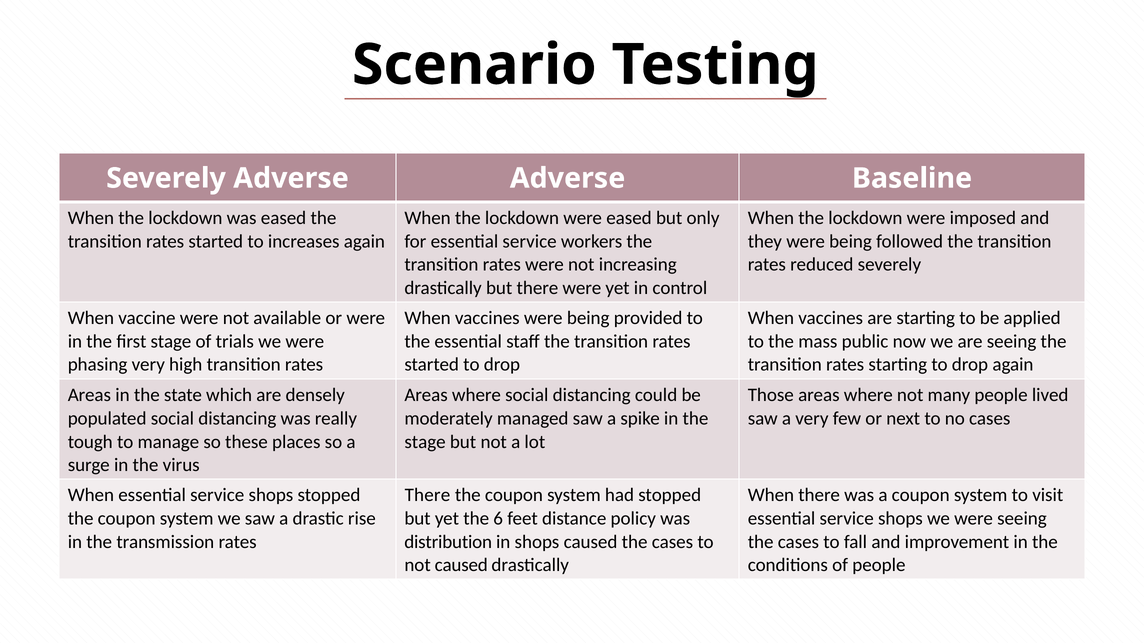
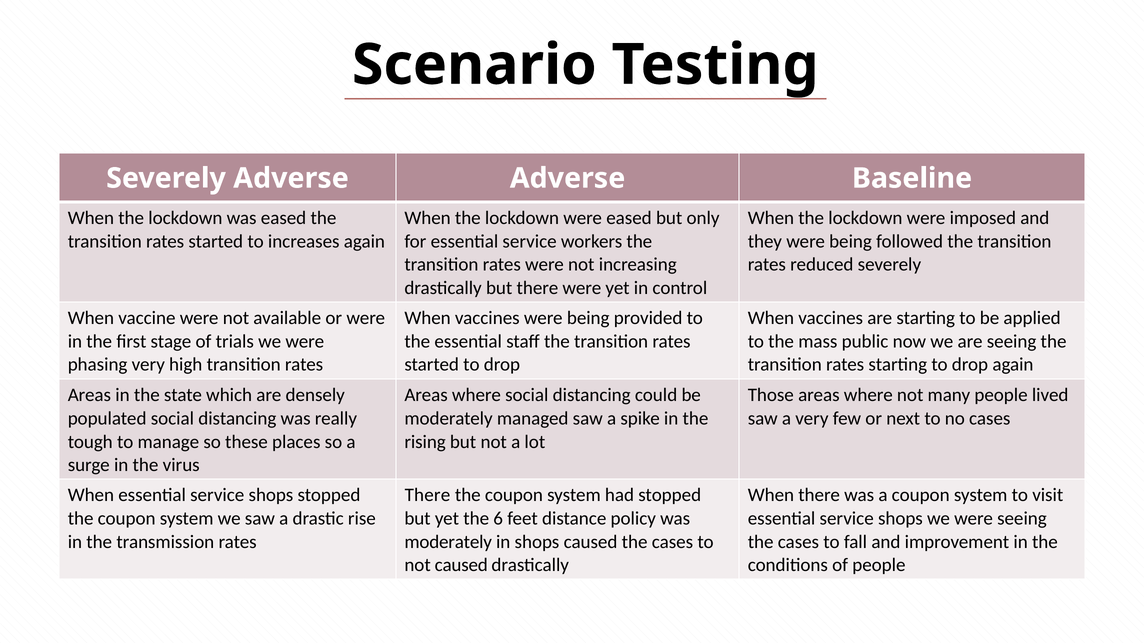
stage: stage -> rising (425, 442)
distribution: distribution -> moderately (448, 542)
